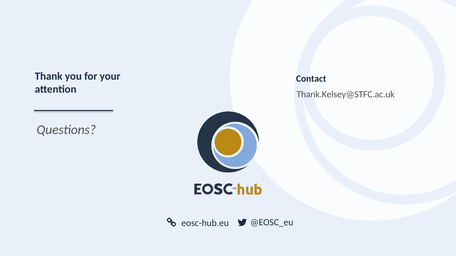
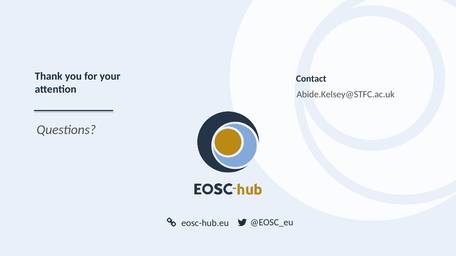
Thank.Kelsey@STFC.ac.uk: Thank.Kelsey@STFC.ac.uk -> Abide.Kelsey@STFC.ac.uk (346, 94)
